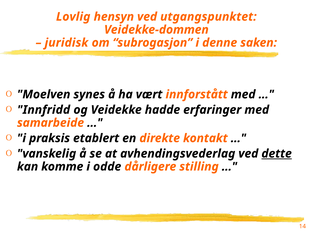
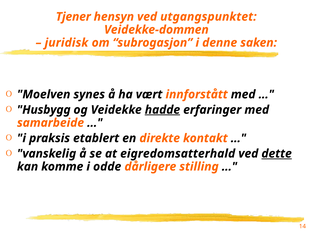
Lovlig: Lovlig -> Tjener (73, 17)
Innfridd: Innfridd -> Husbygg (44, 110)
hadde underline: none -> present (162, 110)
avhendingsvederlag: avhendingsvederlag -> eigredomsatterhald (178, 153)
